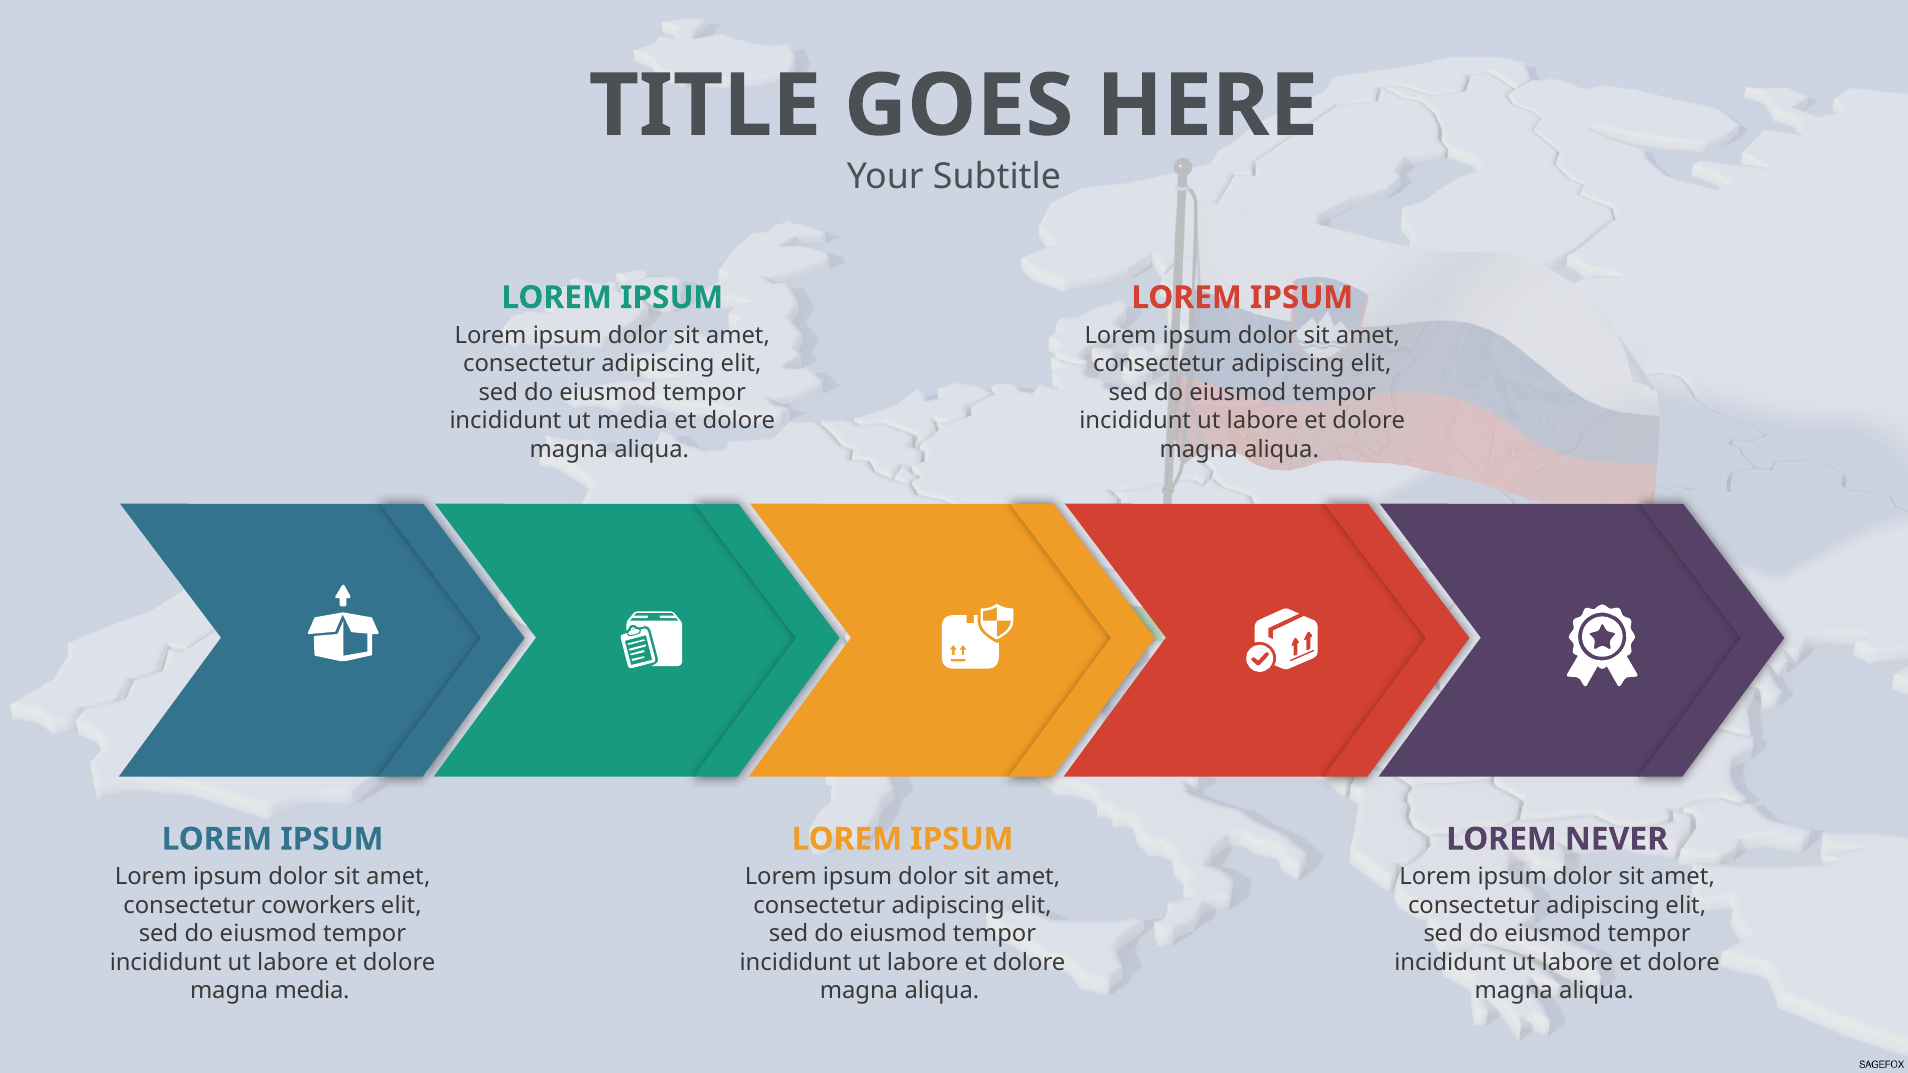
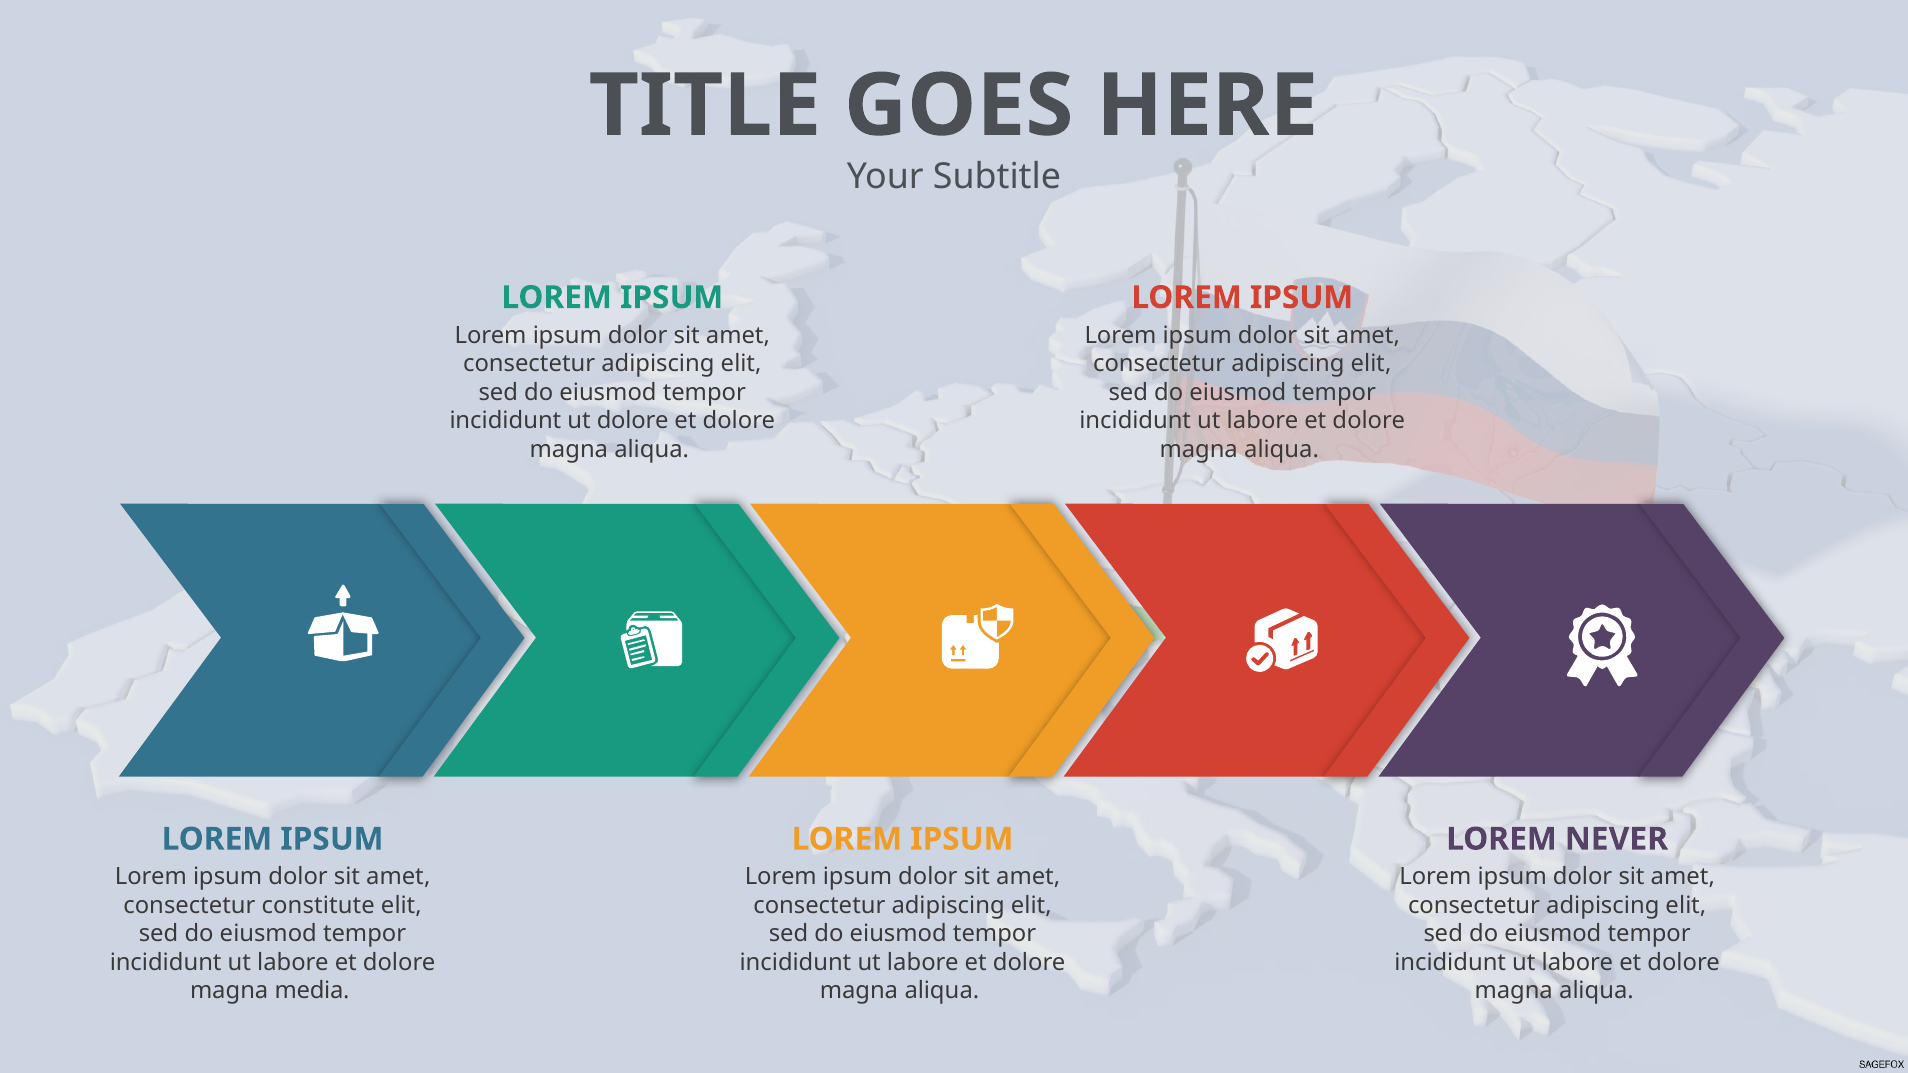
ut media: media -> dolore (633, 421)
coworkers: coworkers -> constitute (318, 905)
